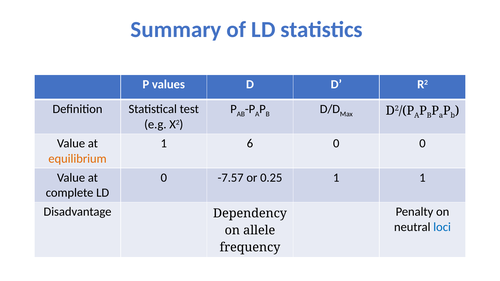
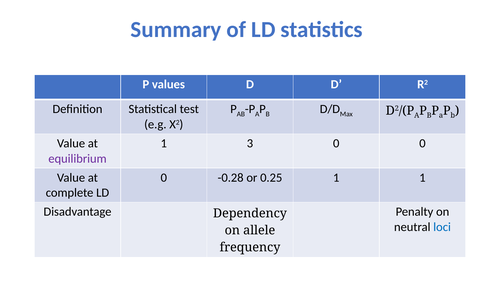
6: 6 -> 3 (250, 143)
equilibrium colour: orange -> purple (77, 159)
-7.57: -7.57 -> -0.28 (231, 178)
